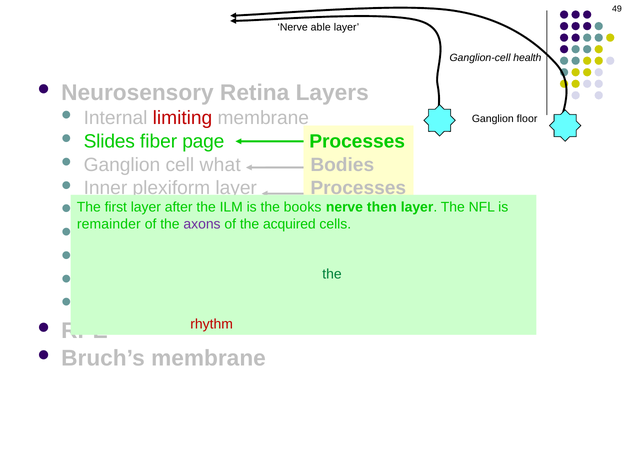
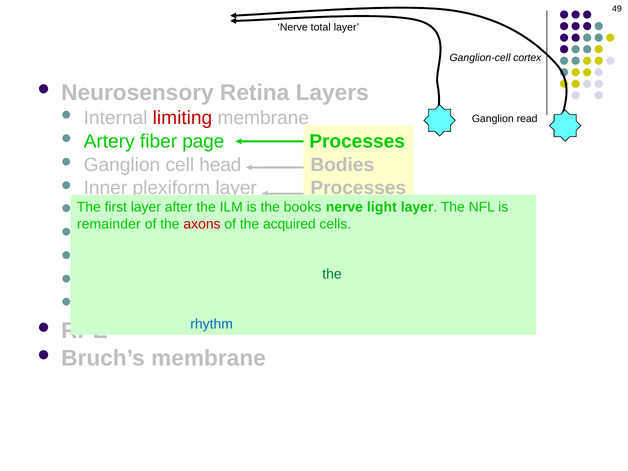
able: able -> total (321, 27)
health: health -> cortex (527, 58)
floor: floor -> read (527, 119)
Slides: Slides -> Artery (109, 141)
cell what: what -> head (220, 165)
then: then -> light (382, 207)
axons colour: purple -> red (202, 224)
rhythm colour: red -> blue (212, 324)
